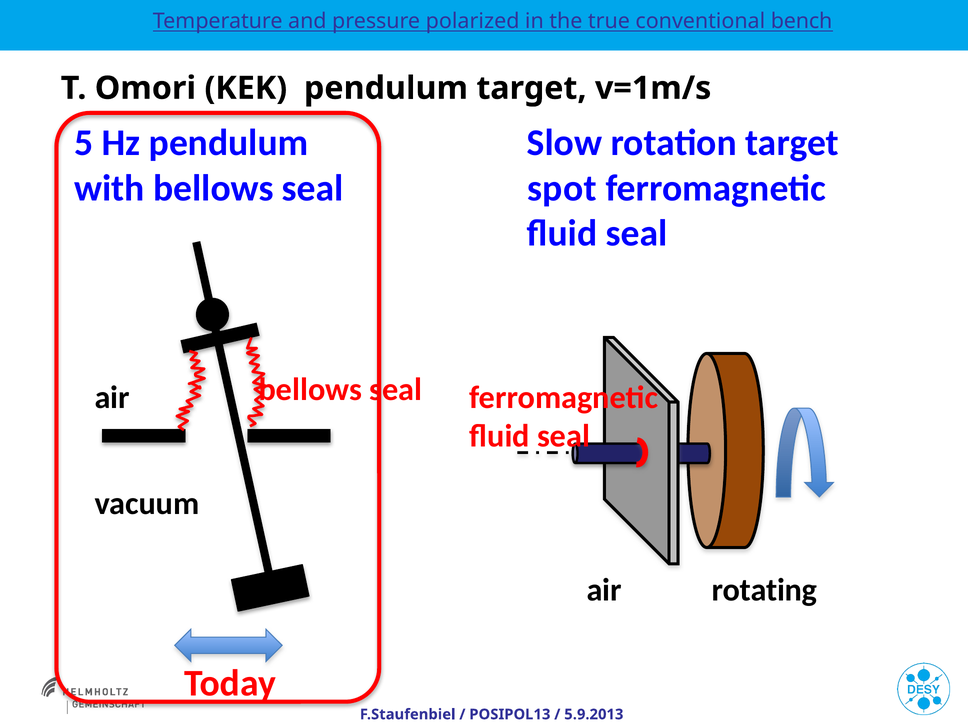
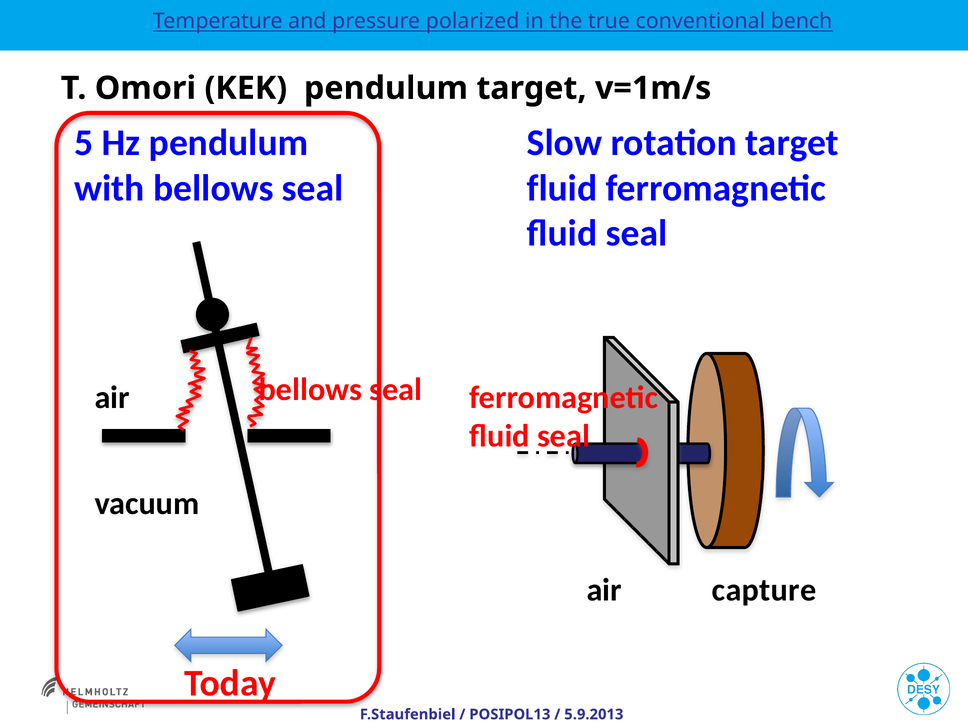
spot: spot -> fluid (562, 188)
rotating: rotating -> capture (764, 590)
